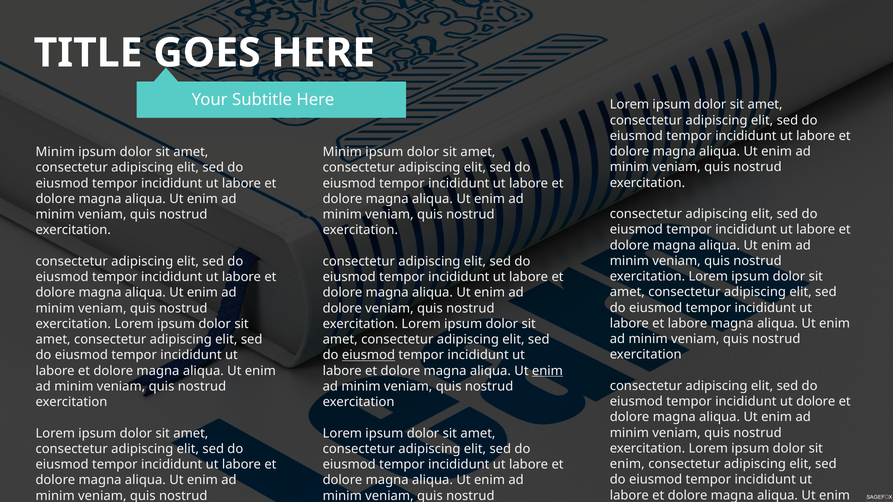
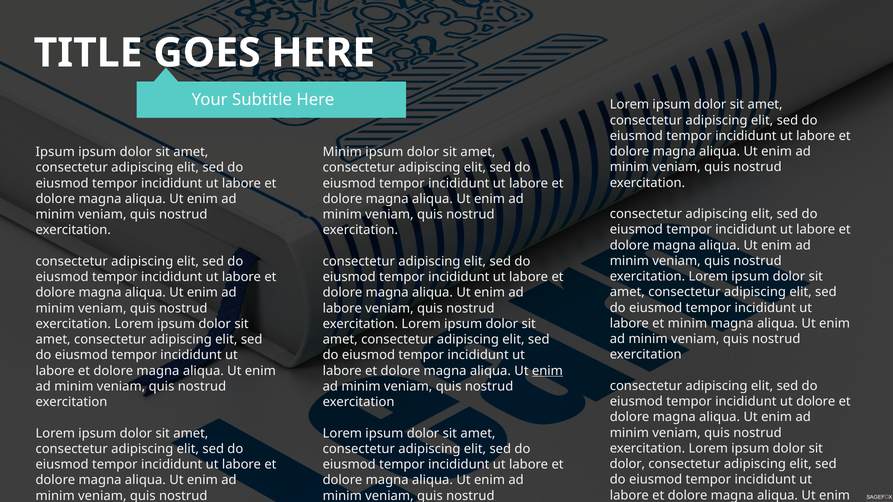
Minim: Minim -> Ipsum (55, 152)
dolore: dolore -> labore (342, 308)
et labore: labore -> minim (687, 324)
eiusmod underline: present -> none (368, 355)
enim: enim -> dolor (627, 464)
